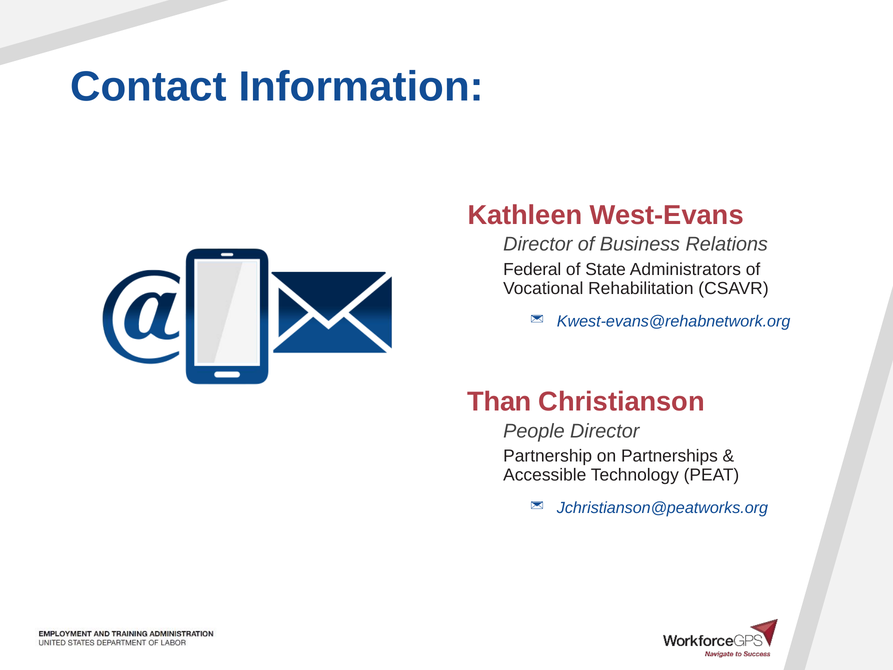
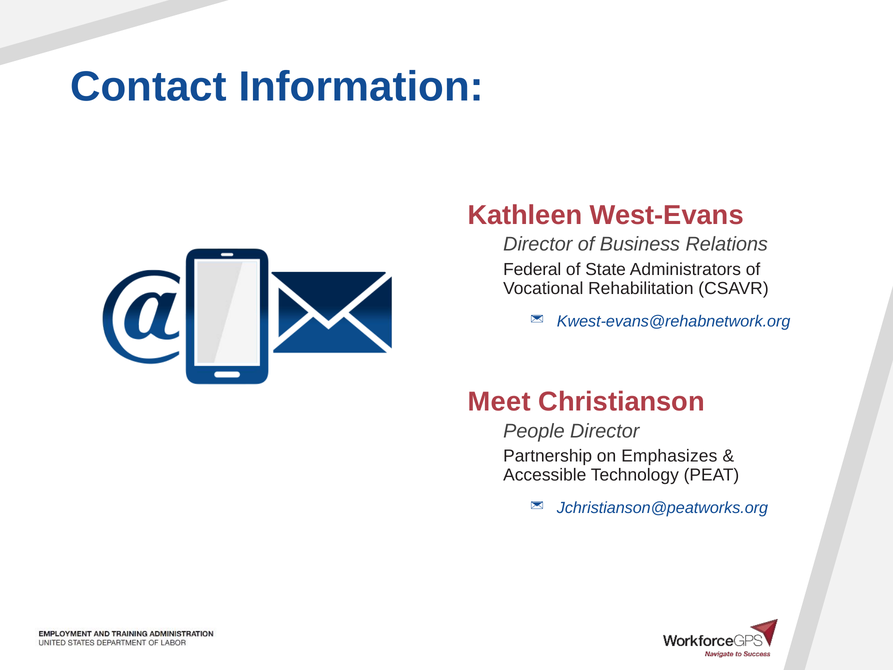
Than: Than -> Meet (499, 402)
Partnerships: Partnerships -> Emphasizes (669, 456)
